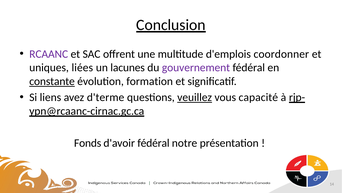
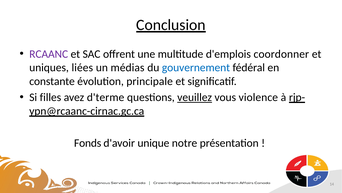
lacunes: lacunes -> médias (128, 67)
gouvernement colour: purple -> blue (196, 67)
constante underline: present -> none (52, 81)
formation: formation -> principale (150, 81)
liens: liens -> filles (50, 97)
capacité: capacité -> violence (258, 97)
d'avoir fédéral: fédéral -> unique (153, 143)
